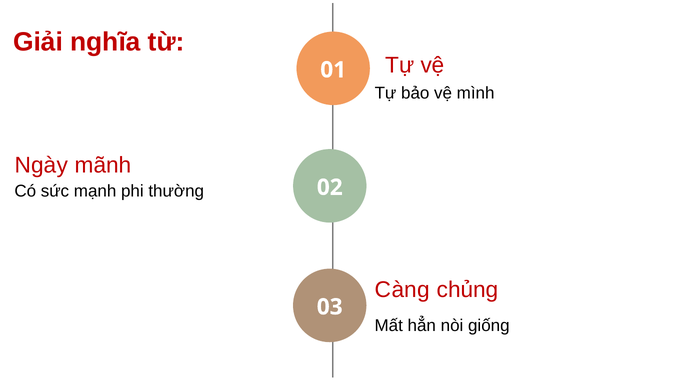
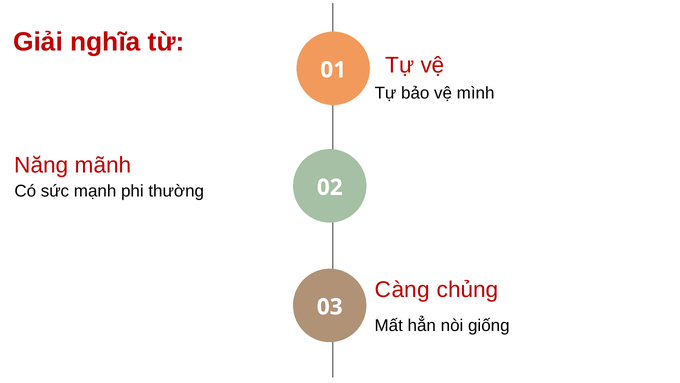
Ngày: Ngày -> Năng (41, 165)
